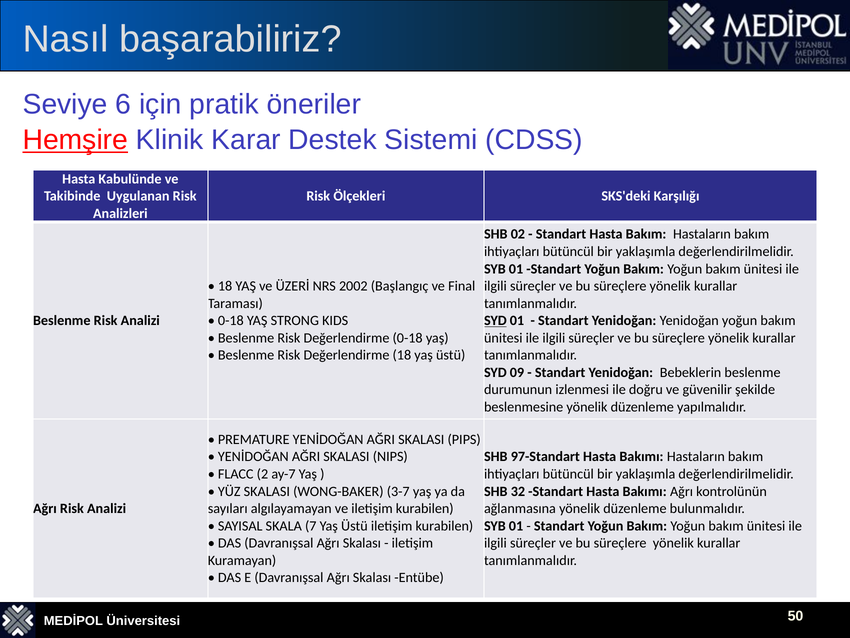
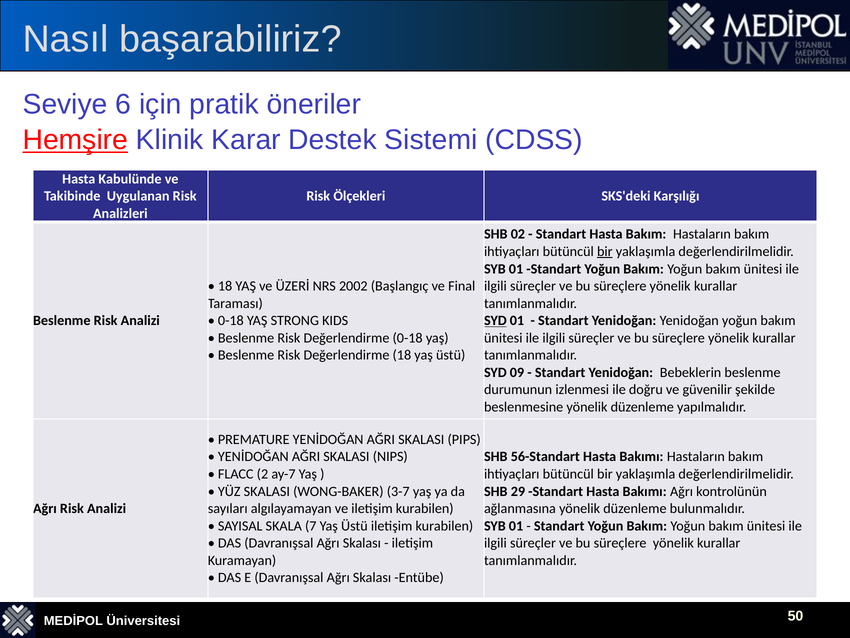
bir underline: none -> present (605, 251)
97-Standart: 97-Standart -> 56-Standart (545, 456)
32: 32 -> 29 (518, 491)
